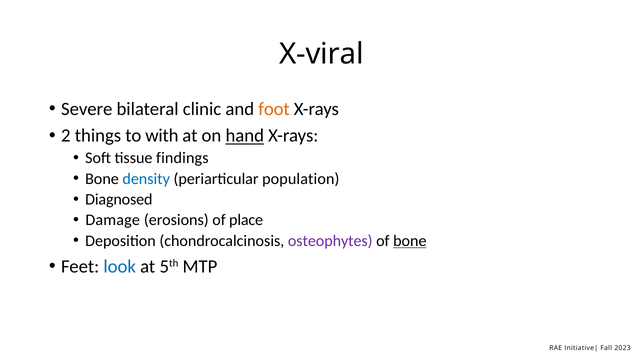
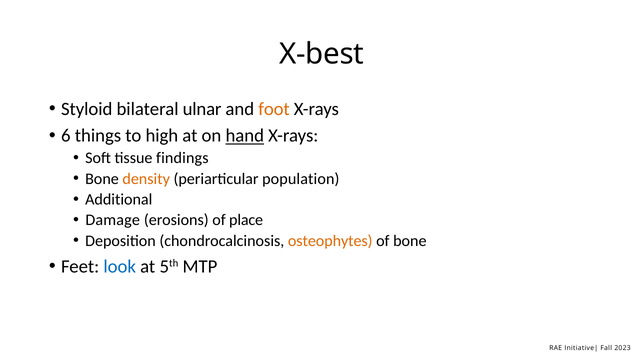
X-viral: X-viral -> X-best (322, 54)
Severe: Severe -> Styloid (87, 109)
clinic: clinic -> ulnar (202, 109)
2: 2 -> 6 (66, 136)
with: with -> high (162, 136)
density colour: blue -> orange (146, 179)
Diagnosed: Diagnosed -> Additional (119, 199)
osteophytes colour: purple -> orange (330, 241)
bone underline: present -> none (410, 241)
